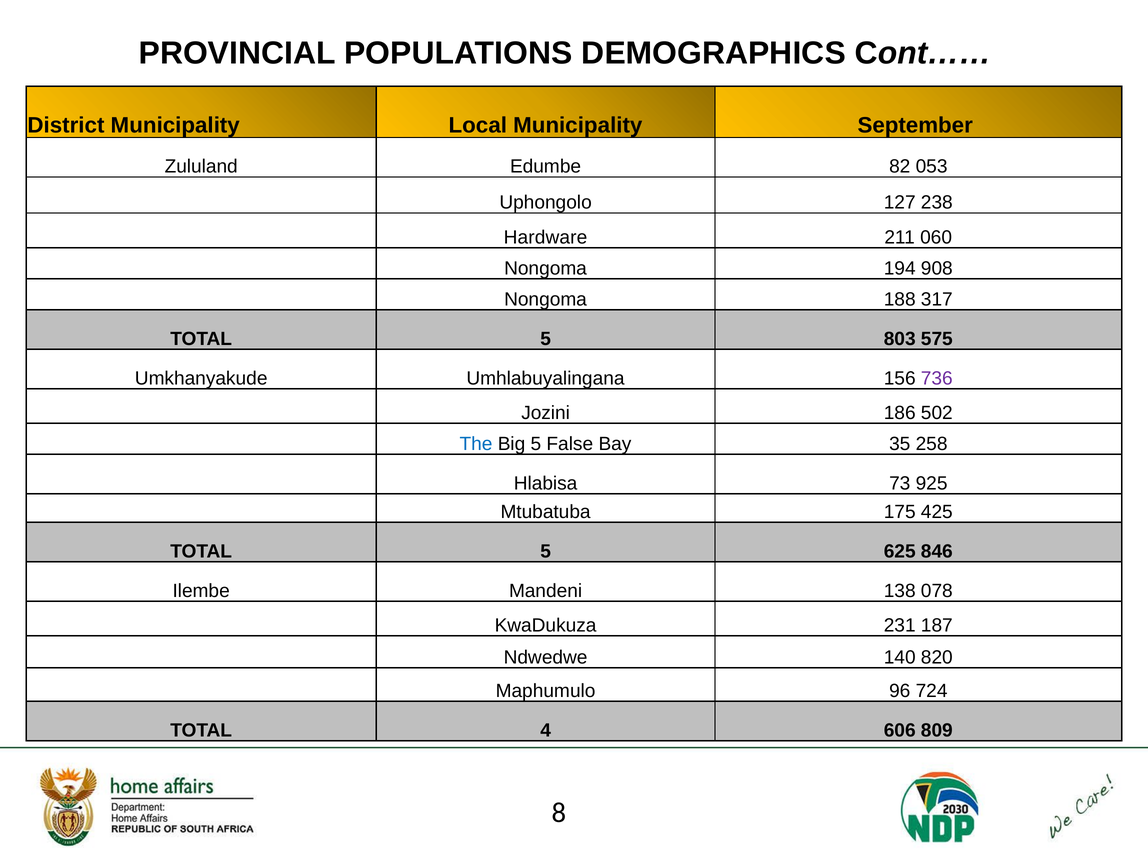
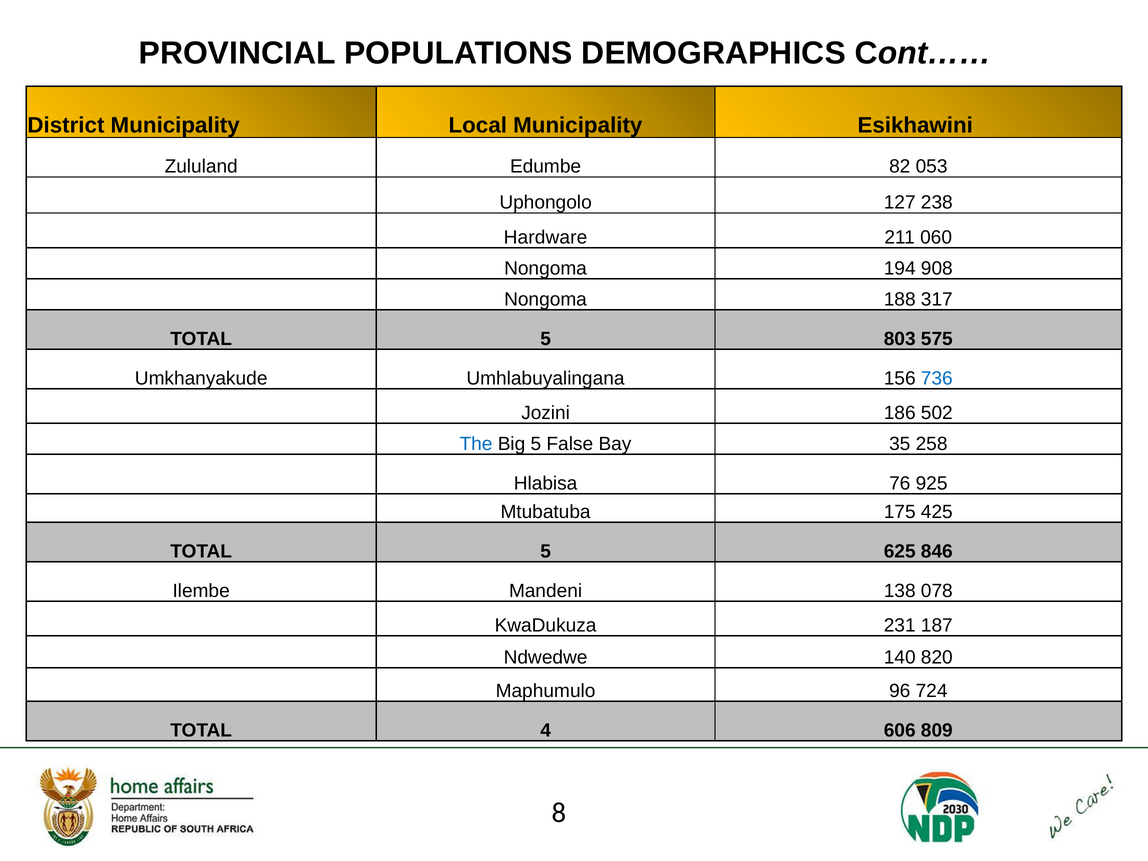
September: September -> Esikhawini (915, 125)
736 colour: purple -> blue (937, 378)
73: 73 -> 76 (900, 483)
